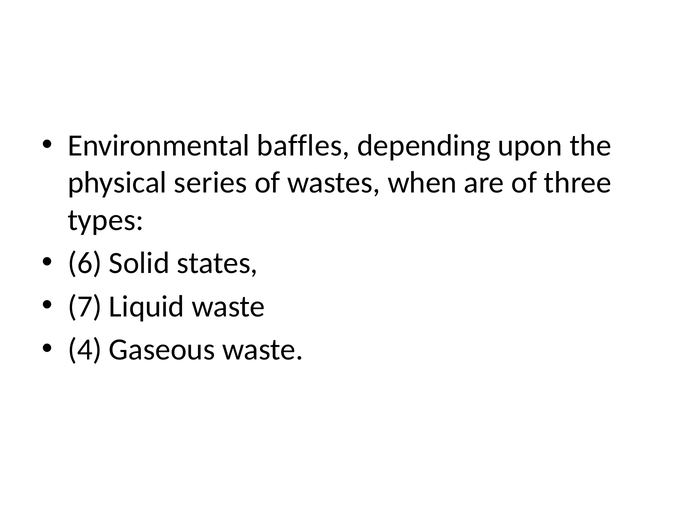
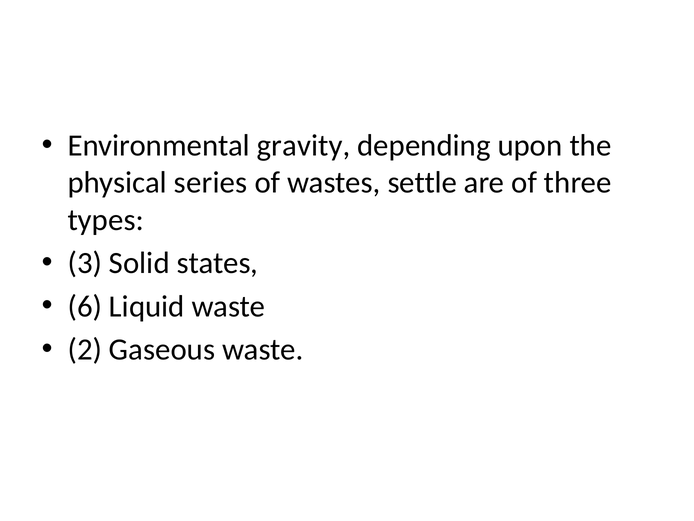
baffles: baffles -> gravity (304, 146)
when: when -> settle (422, 183)
6: 6 -> 3 (85, 263)
7: 7 -> 6 (85, 306)
4: 4 -> 2 (85, 349)
